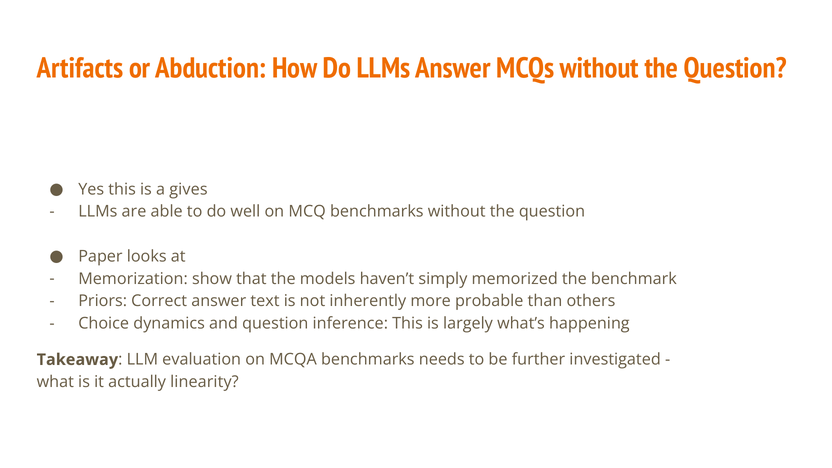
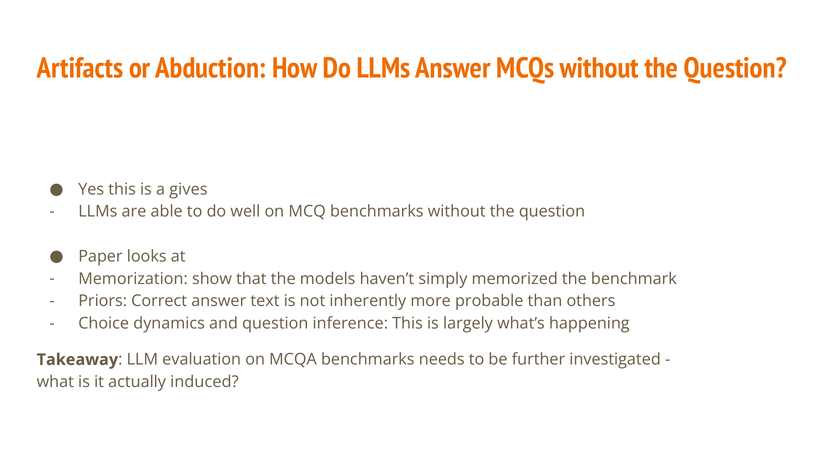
linearity: linearity -> induced (204, 382)
